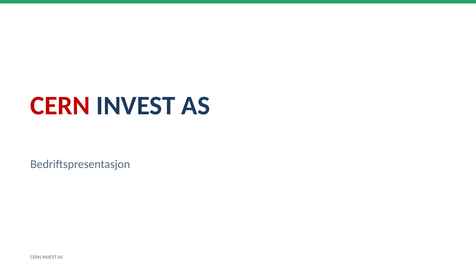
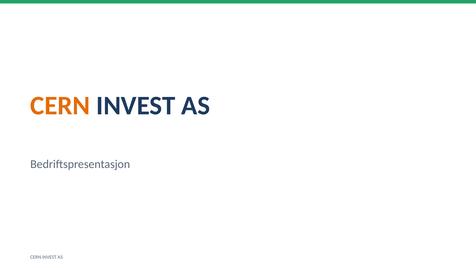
CERN colour: red -> orange (60, 106)
